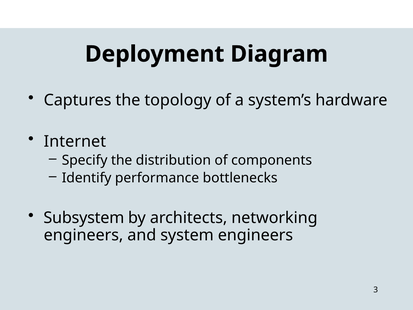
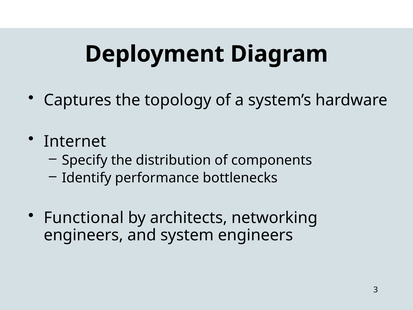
Subsystem: Subsystem -> Functional (84, 218)
